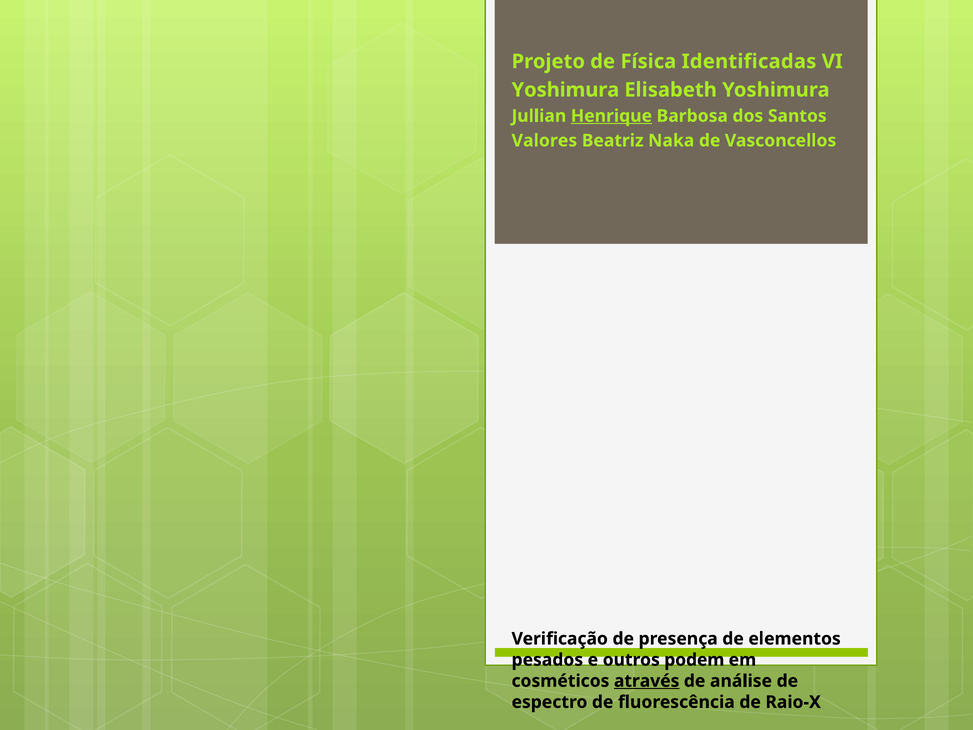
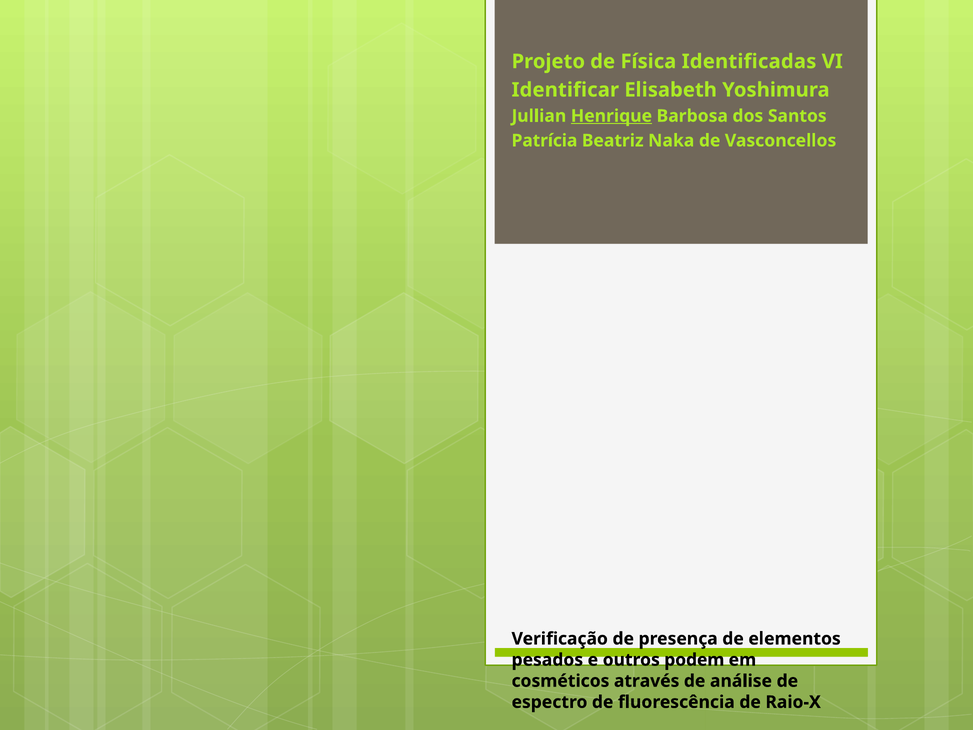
Yoshimura: Yoshimura -> Identificar (565, 90)
Valores: Valores -> Patrícia (544, 141)
através underline: present -> none (647, 681)
